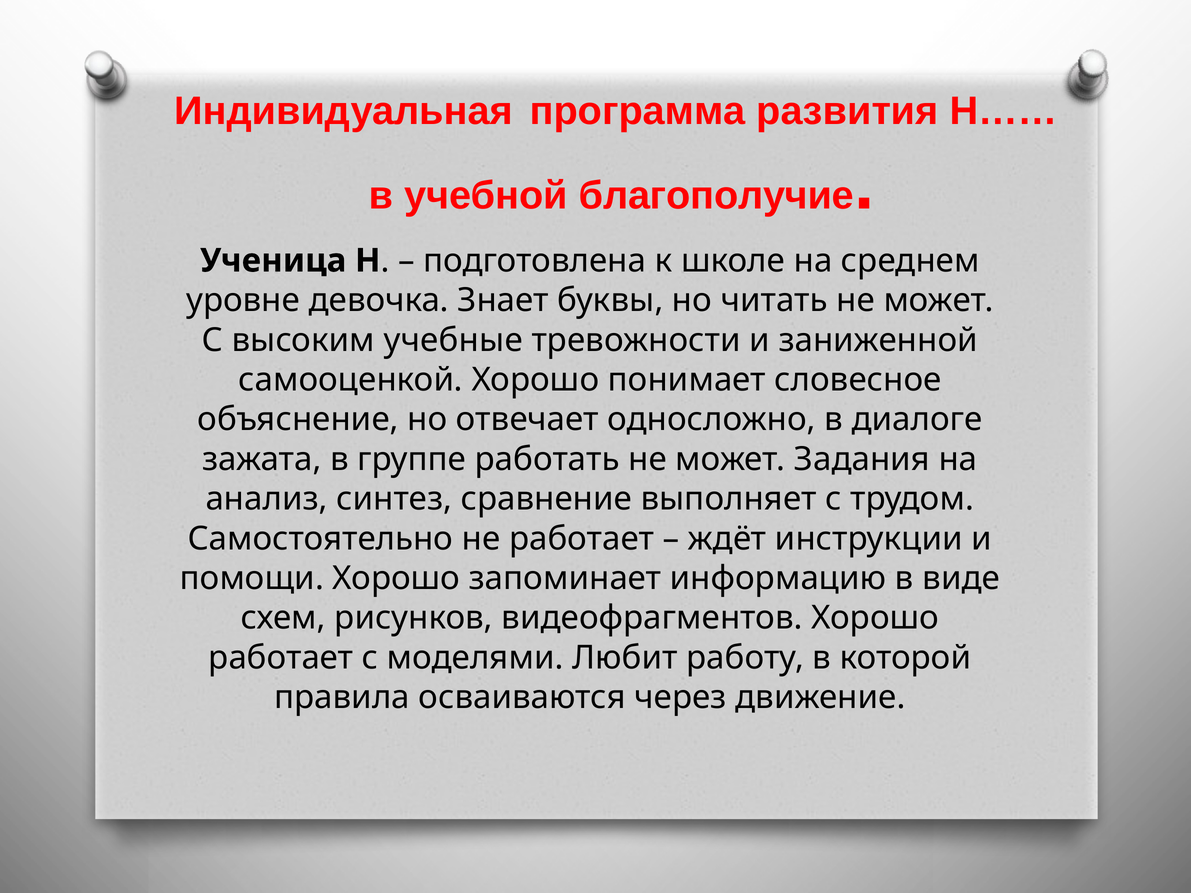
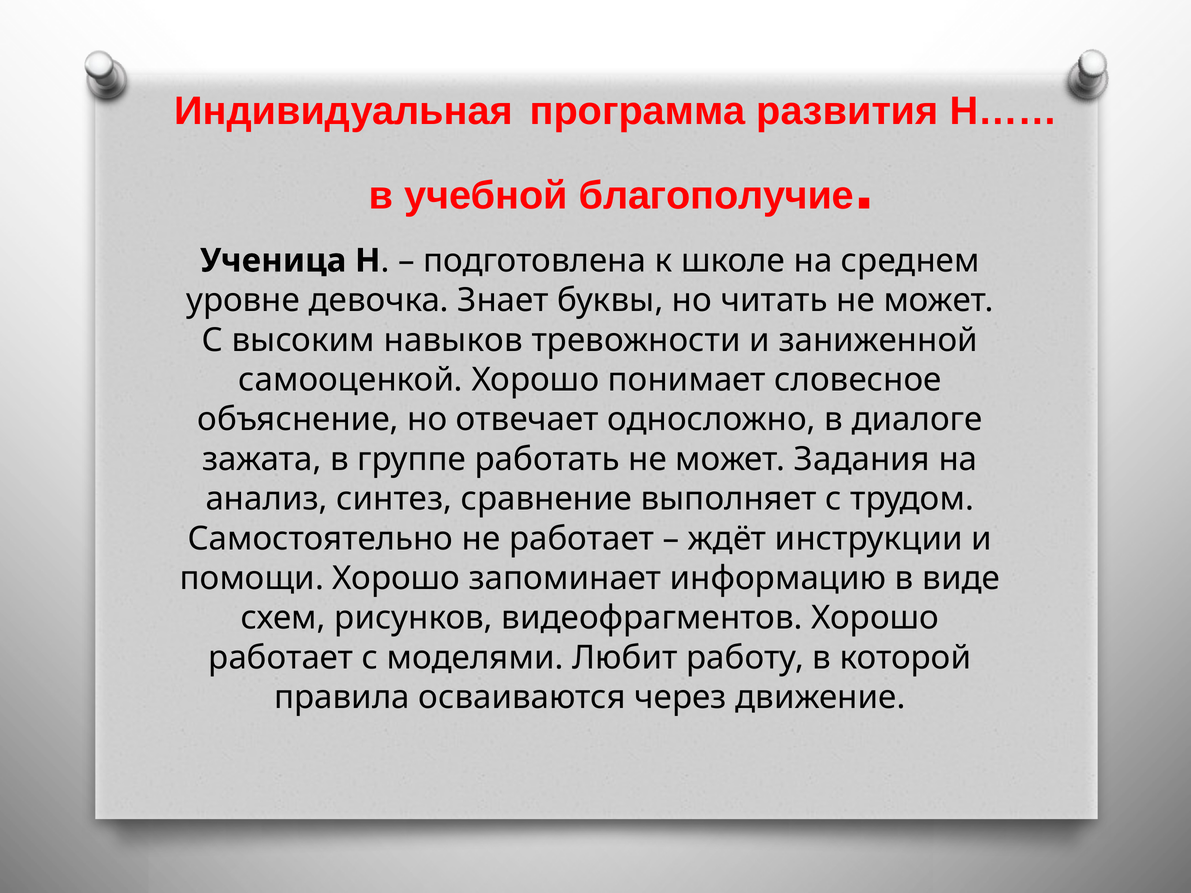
учебные: учебные -> навыков (453, 340)
